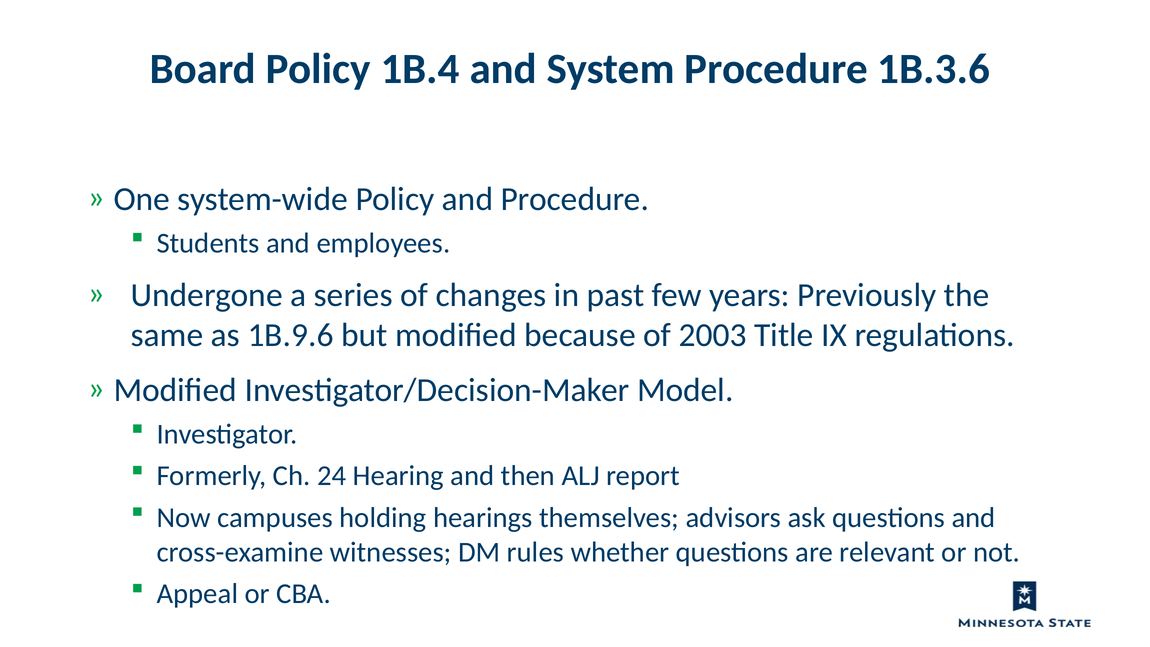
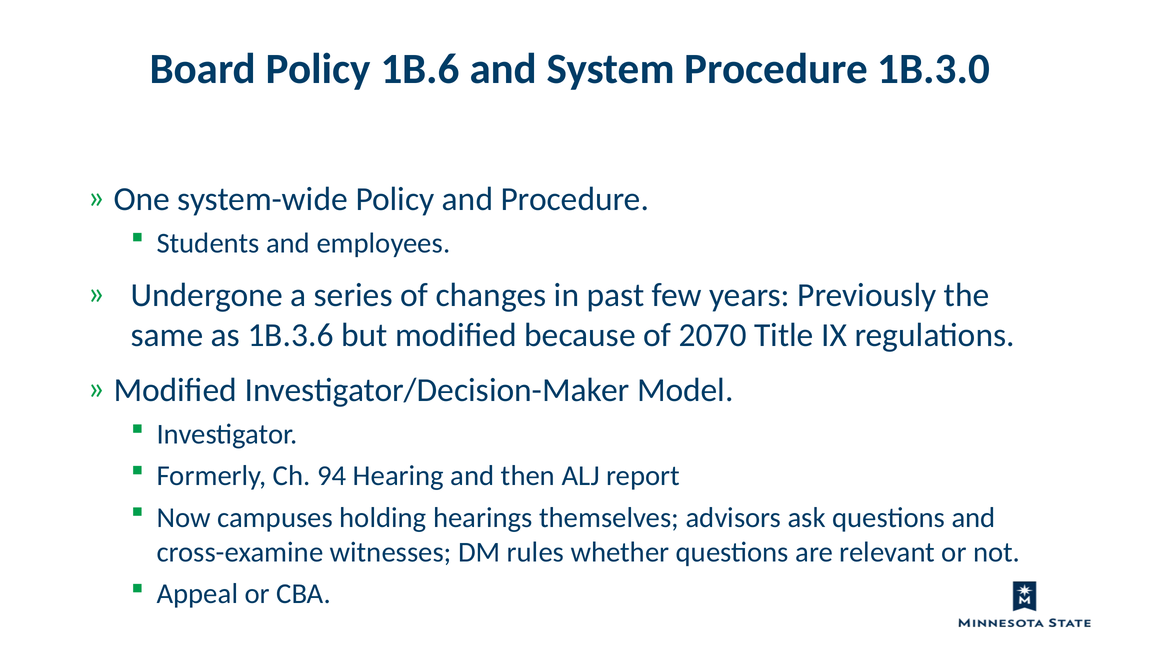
1B.4: 1B.4 -> 1B.6 (420, 69)
1B.3.6: 1B.3.6 -> 1B.3.0 (934, 69)
1B.9.6: 1B.9.6 -> 1B.3.6 (291, 335)
2003: 2003 -> 2070 (713, 335)
24: 24 -> 94 (332, 476)
